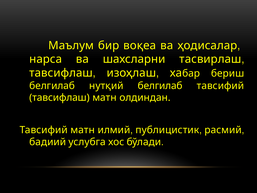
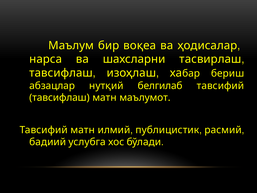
белгилаб: белгилаб -> абзацлар (52, 86)
олдиндан: олдиндан -> маълумот (145, 98)
